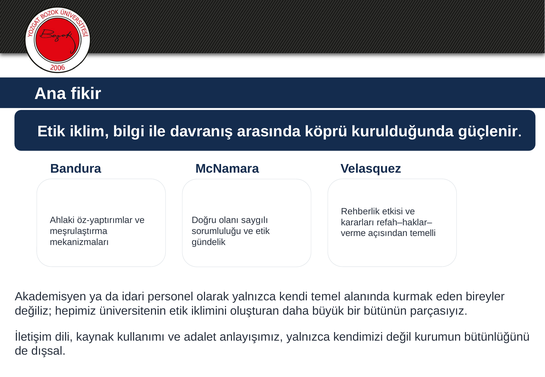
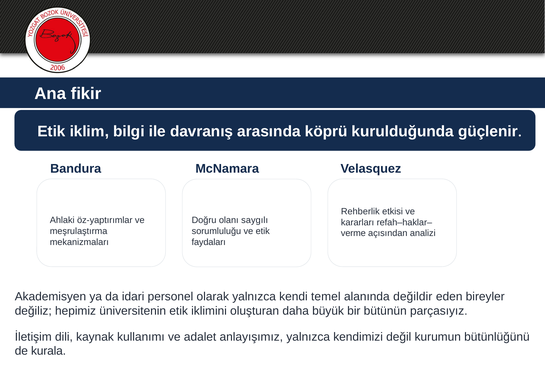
temelli: temelli -> analizi (423, 233)
gündelik: gündelik -> faydaları (209, 242)
kurmak: kurmak -> değildir (413, 297)
dışsal: dışsal -> kurala (49, 351)
